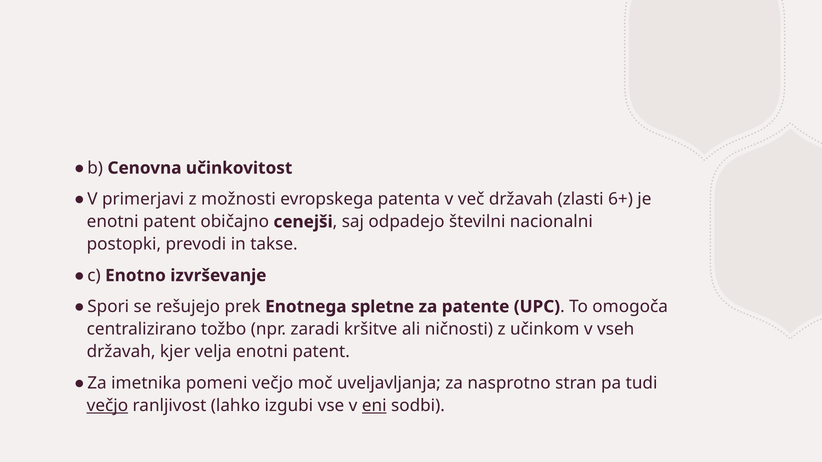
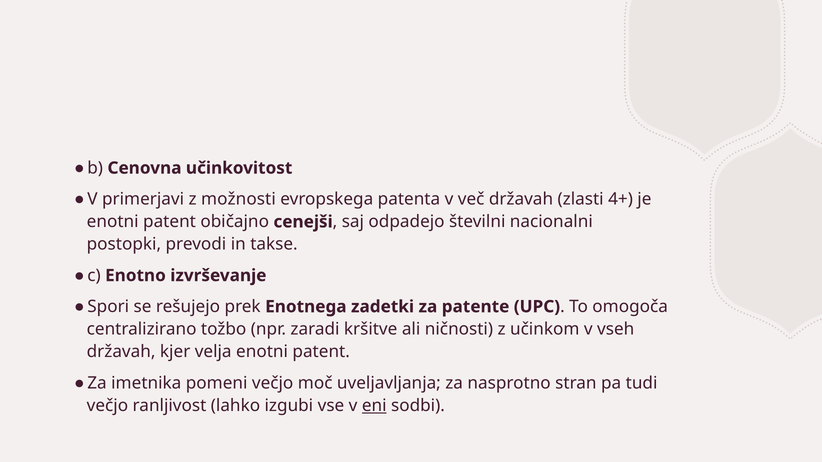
6+: 6+ -> 4+ (621, 199)
spletne: spletne -> zadetki (383, 307)
večjo underline: present -> none (107, 406)
